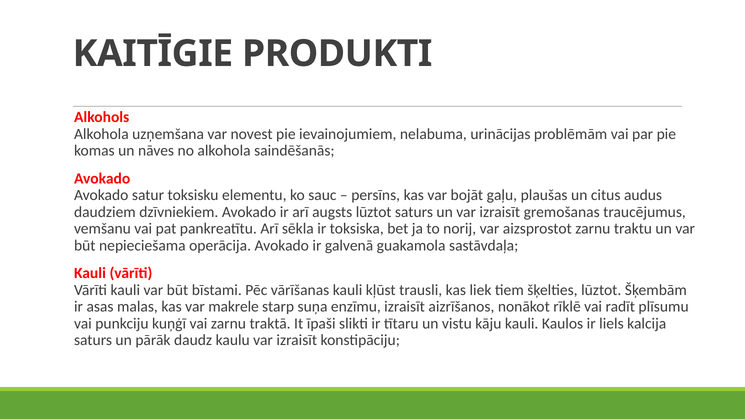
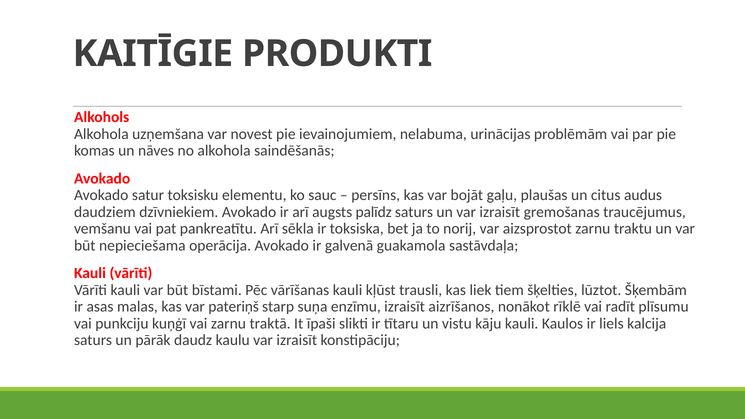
augsts lūztot: lūztot -> palīdz (374, 212)
makrele: makrele -> pateriņš (234, 307)
